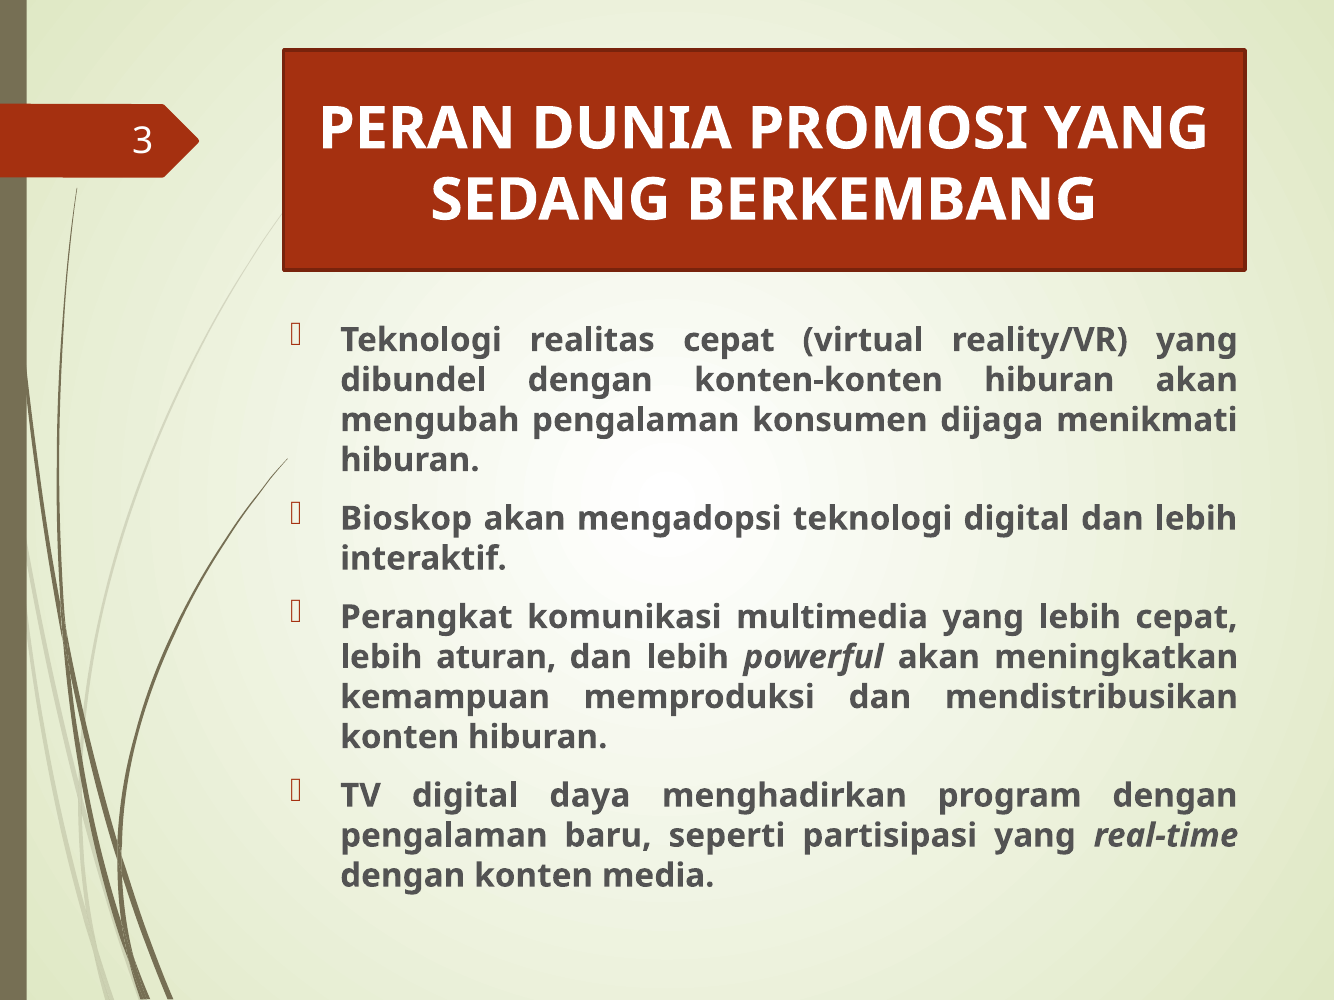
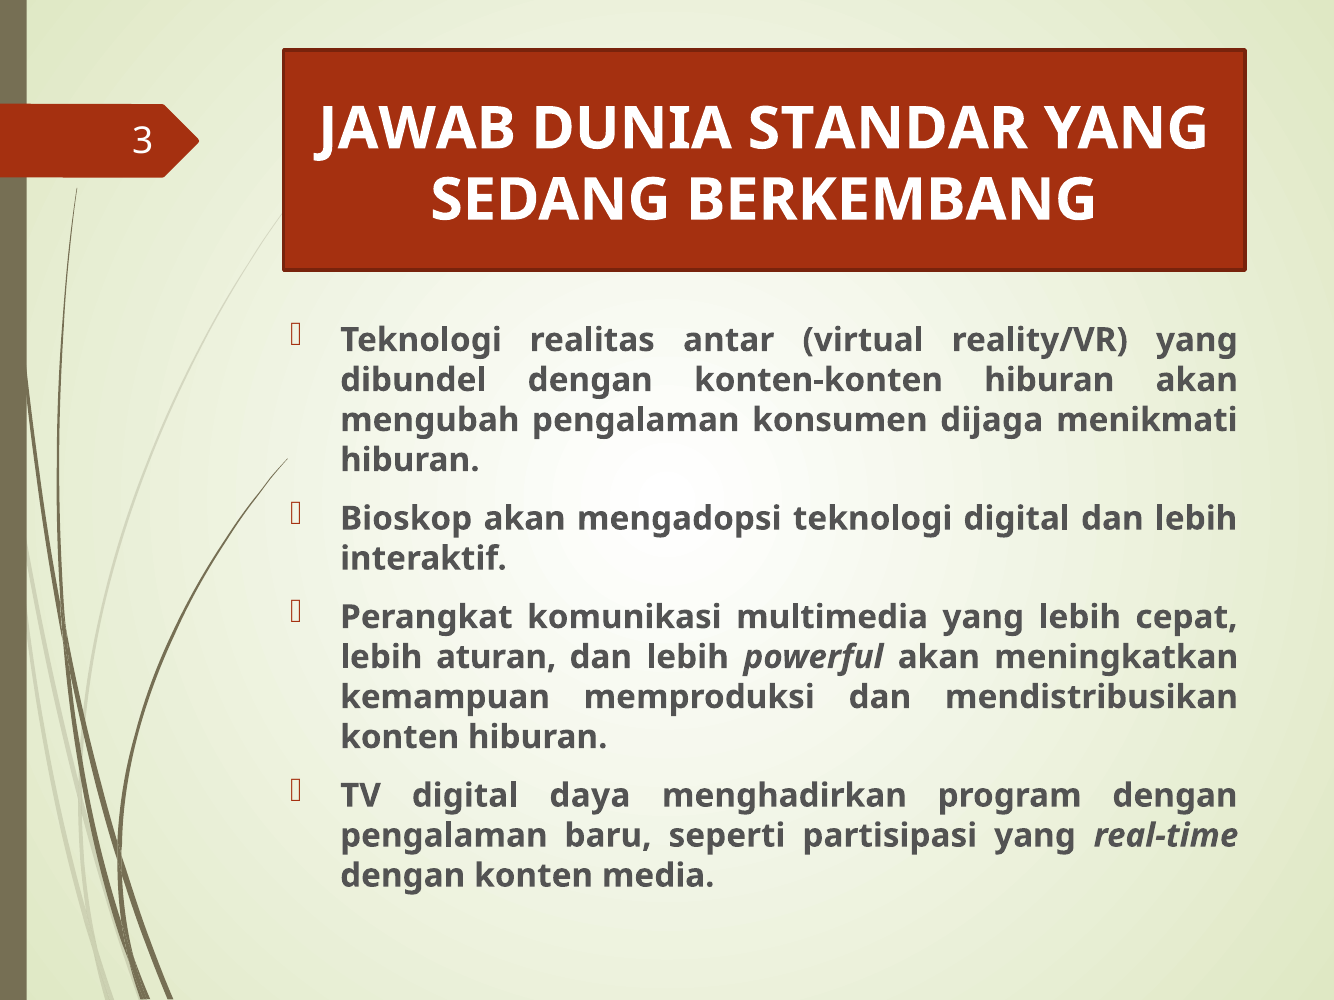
PERAN: PERAN -> JAWAB (417, 129)
PROMOSI: PROMOSI -> STANDAR (888, 129)
realitas cepat: cepat -> antar (729, 340)
